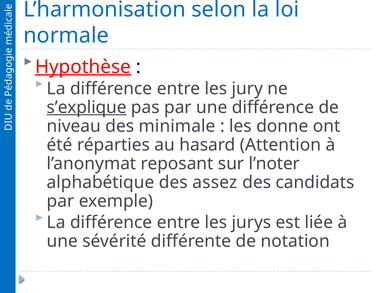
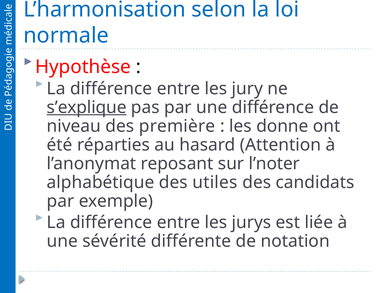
Hypothèse underline: present -> none (83, 67)
minimale: minimale -> première (177, 126)
assez: assez -> utiles (215, 182)
